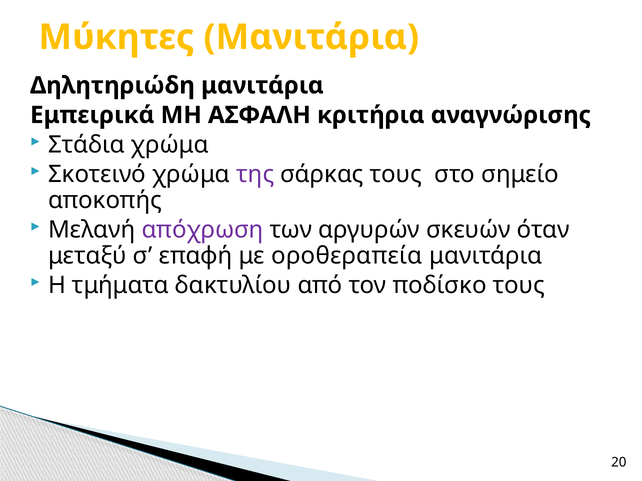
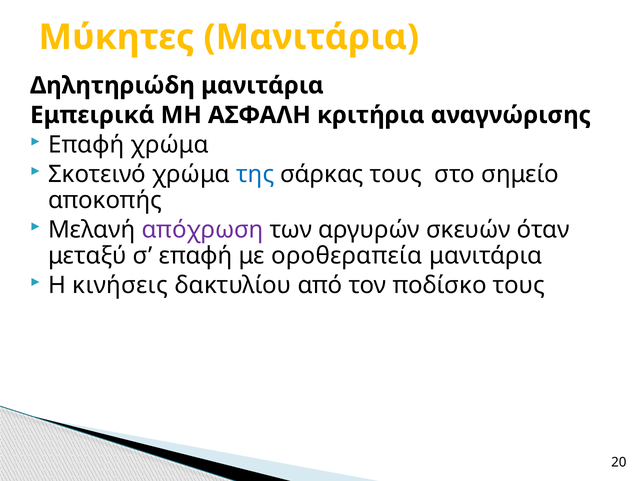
Στάδια: Στάδια -> Επαφή (86, 145)
της colour: purple -> blue (255, 174)
τμήματα: τμήματα -> κινήσεις (120, 286)
